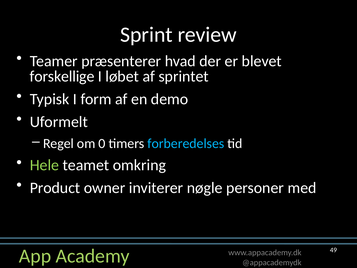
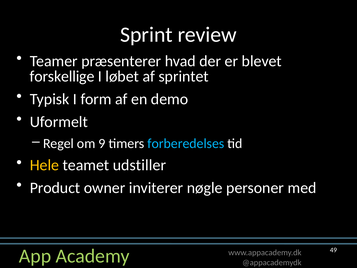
0: 0 -> 9 (102, 143)
Hele colour: light green -> yellow (44, 165)
omkring: omkring -> udstiller (139, 165)
